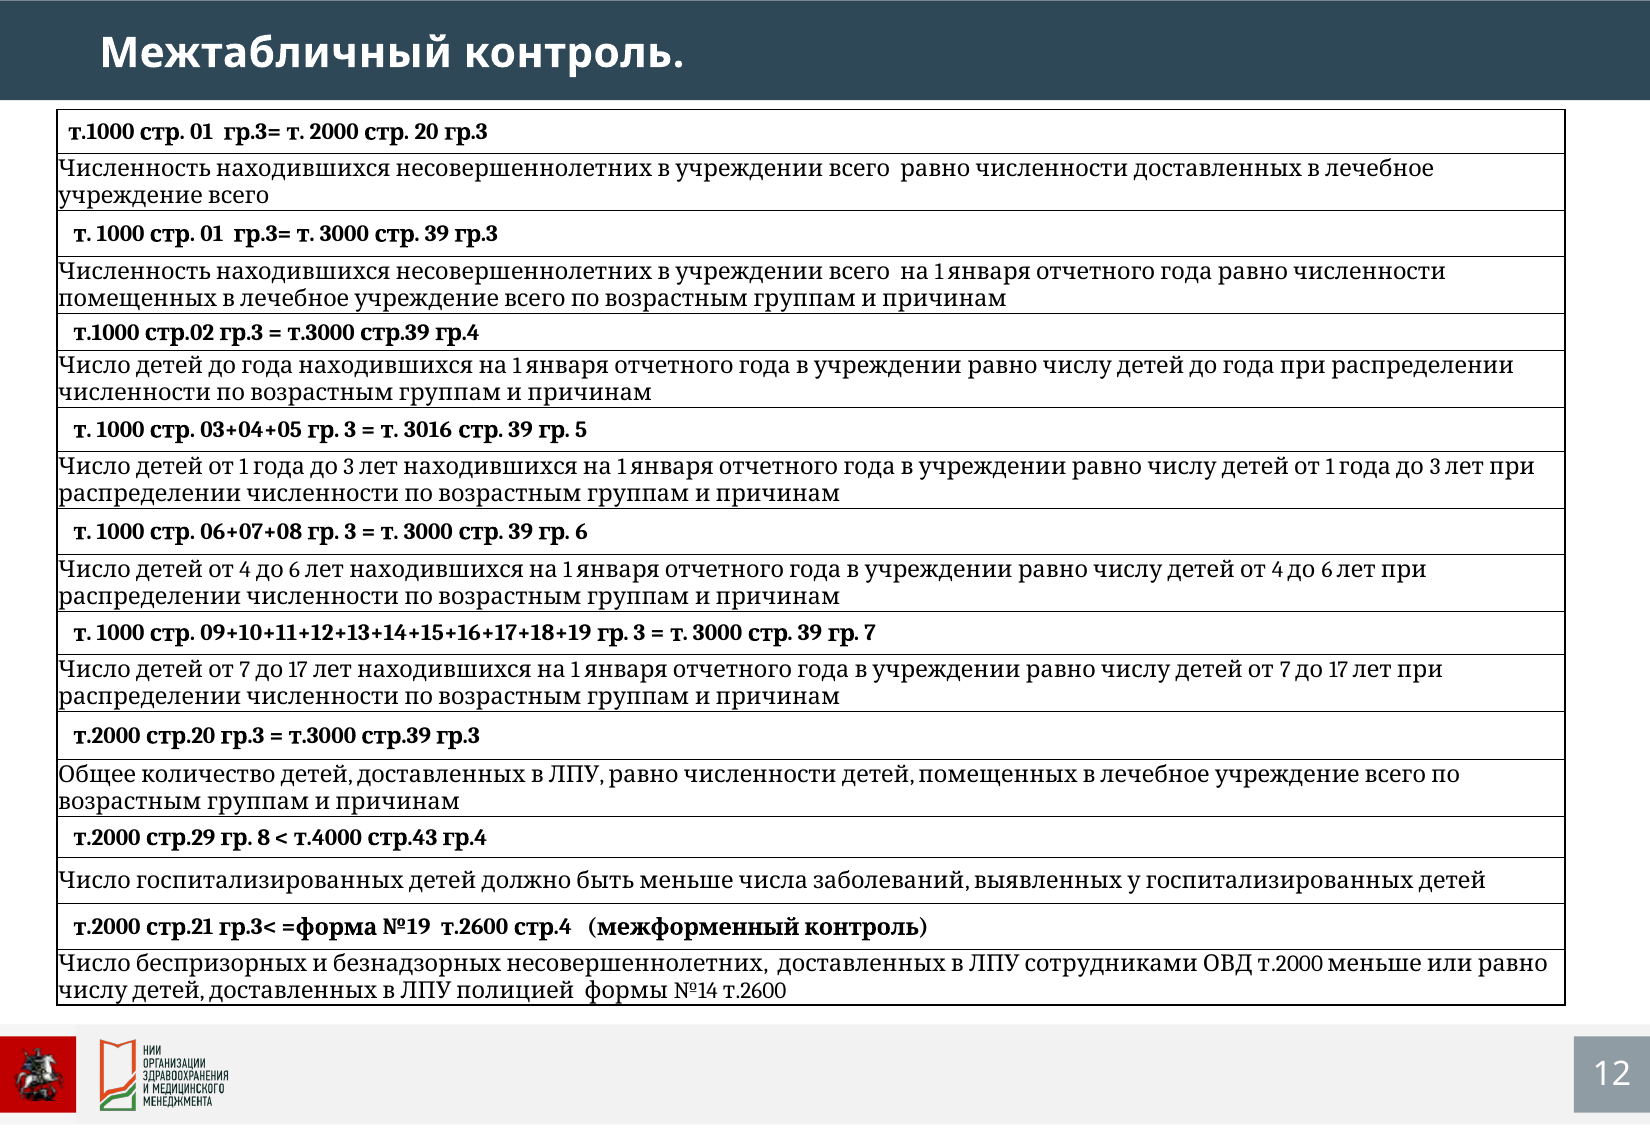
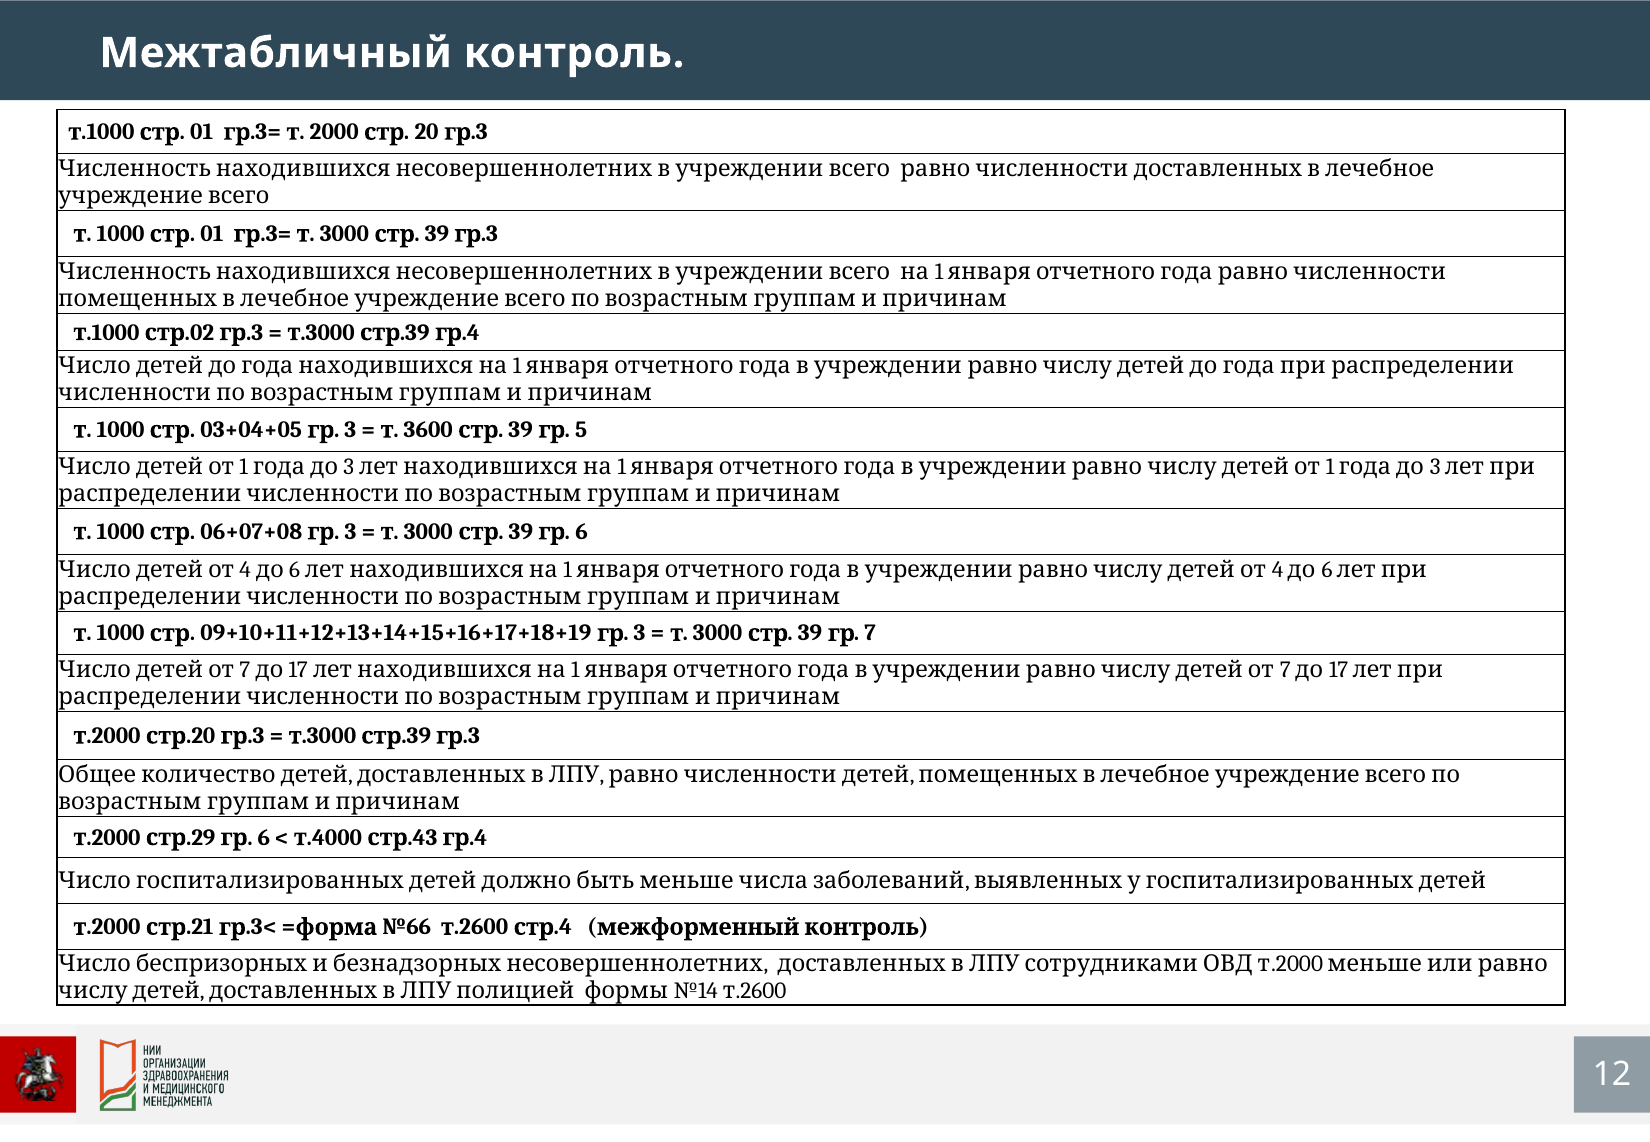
3016: 3016 -> 3600 (428, 430)
8: 8 -> 6 (264, 838)
№19: №19 -> №66 (407, 927)
